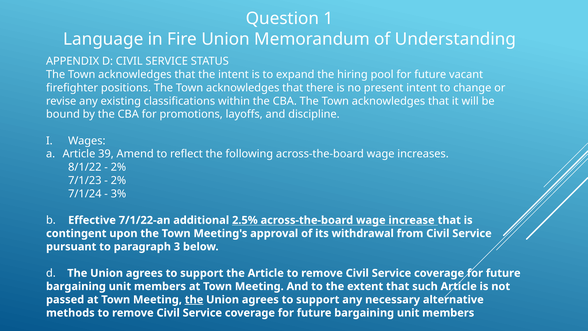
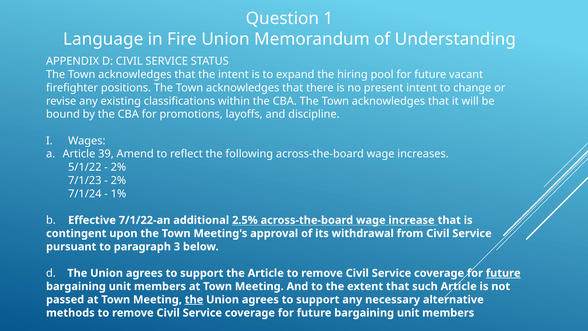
8/1/22: 8/1/22 -> 5/1/22 (85, 167)
3%: 3% -> 1% (118, 194)
future underline: none -> present (503, 273)
